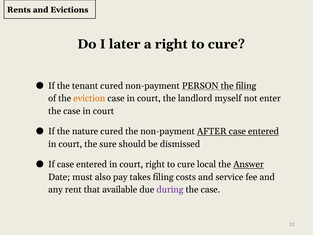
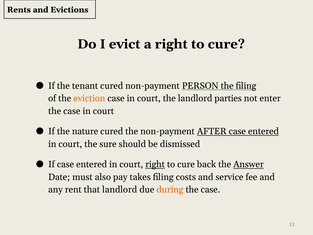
later: later -> evict (125, 44)
myself: myself -> parties (228, 98)
right underline: none -> present (155, 164)
local: local -> back (207, 164)
that available: available -> landlord (120, 189)
during colour: purple -> orange (170, 189)
